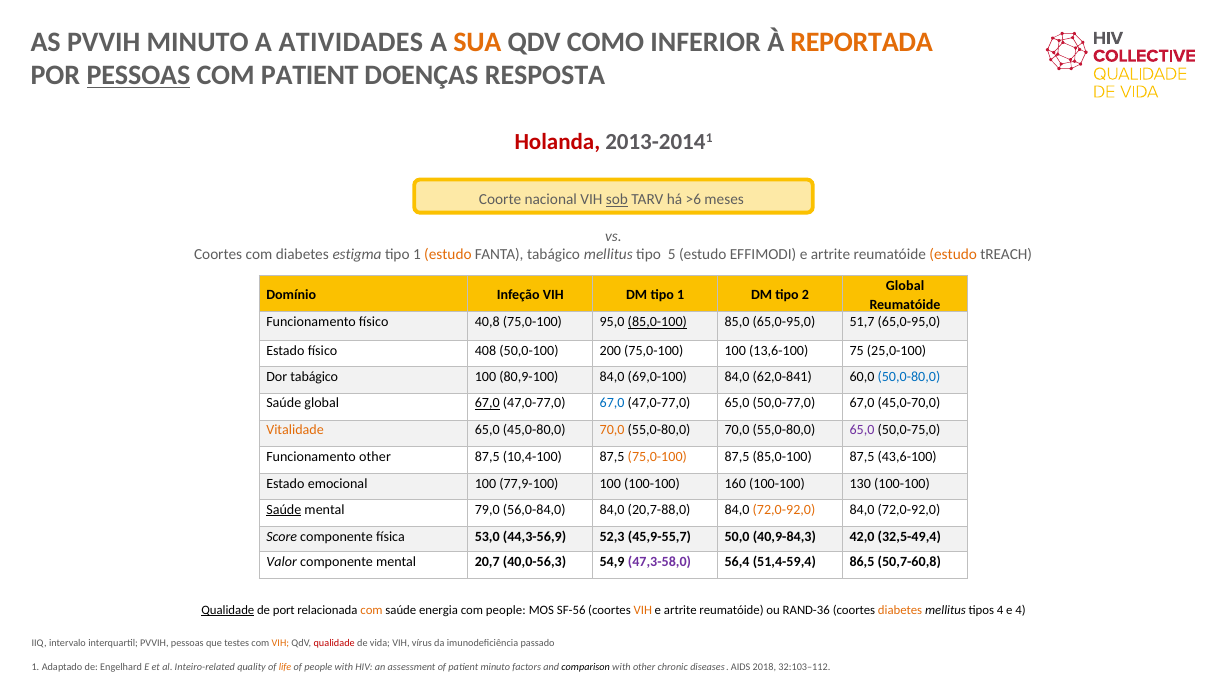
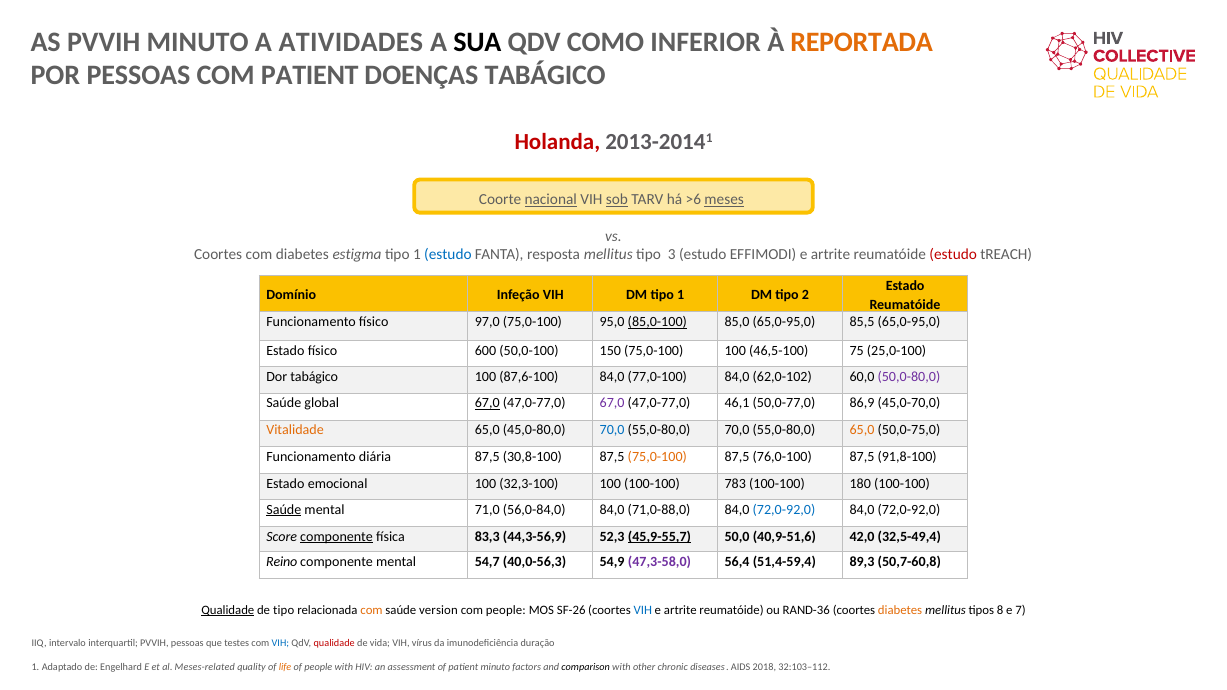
SUA colour: orange -> black (477, 42)
PESSOAS underline: present -> none (138, 76)
DOENÇAS RESPOSTA: RESPOSTA -> TABÁGICO (545, 76)
nacional underline: none -> present (551, 200)
meses underline: none -> present (724, 200)
estudo colour: orange -> blue (448, 255)
FANTA tabágico: tabágico -> resposta (554, 255)
5: 5 -> 3 (672, 255)
estudo colour: orange -> red (953, 255)
Global: Global -> Estado (905, 286)
40,8: 40,8 -> 97,0 (487, 322)
51,7: 51,7 -> 85,5 (862, 322)
408: 408 -> 600 (485, 351)
200: 200 -> 150 (610, 351)
13,6-100: 13,6-100 -> 46,5-100 (779, 351)
80,9-100: 80,9-100 -> 87,6-100 (529, 377)
69,0-100: 69,0-100 -> 77,0-100 (657, 377)
62,0-841: 62,0-841 -> 62,0-102 (782, 377)
50,0-80,0 colour: blue -> purple (909, 377)
67,0 colour: blue -> purple (612, 403)
47,0-77,0 65,0: 65,0 -> 46,1 (737, 403)
50,0-77,0 67,0: 67,0 -> 86,9 (862, 403)
70,0 colour: orange -> blue (612, 430)
65,0 colour: purple -> orange (862, 430)
Funcionamento other: other -> diária (375, 457)
10,4-100: 10,4-100 -> 30,8-100 (532, 457)
87,5 85,0-100: 85,0-100 -> 76,0-100 (782, 457)
43,6-100: 43,6-100 -> 91,8-100 (907, 457)
77,9-100: 77,9-100 -> 32,3-100 (529, 484)
160: 160 -> 783 (735, 484)
130: 130 -> 180 (860, 484)
79,0: 79,0 -> 71,0 (487, 510)
20,7-88,0: 20,7-88,0 -> 71,0-88,0 (659, 510)
72,0-92,0 colour: orange -> blue (784, 510)
componente underline: none -> present (337, 537)
53,0: 53,0 -> 83,3 (487, 537)
45,9-55,7 underline: none -> present (659, 537)
40,9-84,3: 40,9-84,3 -> 40,9-51,6 (784, 537)
Valor: Valor -> Reino (282, 562)
20,7: 20,7 -> 54,7 (487, 562)
86,5: 86,5 -> 89,3 (862, 562)
de port: port -> tipo (284, 610)
energia: energia -> version (438, 610)
SF-56: SF-56 -> SF-26 (571, 610)
VIH colour: orange -> blue (643, 610)
tipos 4: 4 -> 8 (1000, 610)
e 4: 4 -> 7 (1021, 610)
VIH colour: orange -> blue (280, 643)
passado: passado -> duração (538, 643)
Inteiro-related: Inteiro-related -> Meses-related (205, 667)
